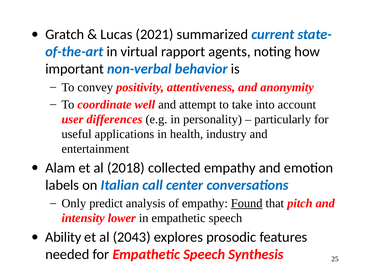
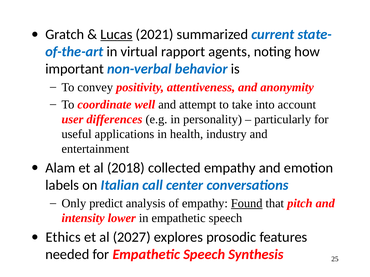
Lucas underline: none -> present (116, 34)
Ability: Ability -> Ethics (63, 238)
2043: 2043 -> 2027 (132, 238)
